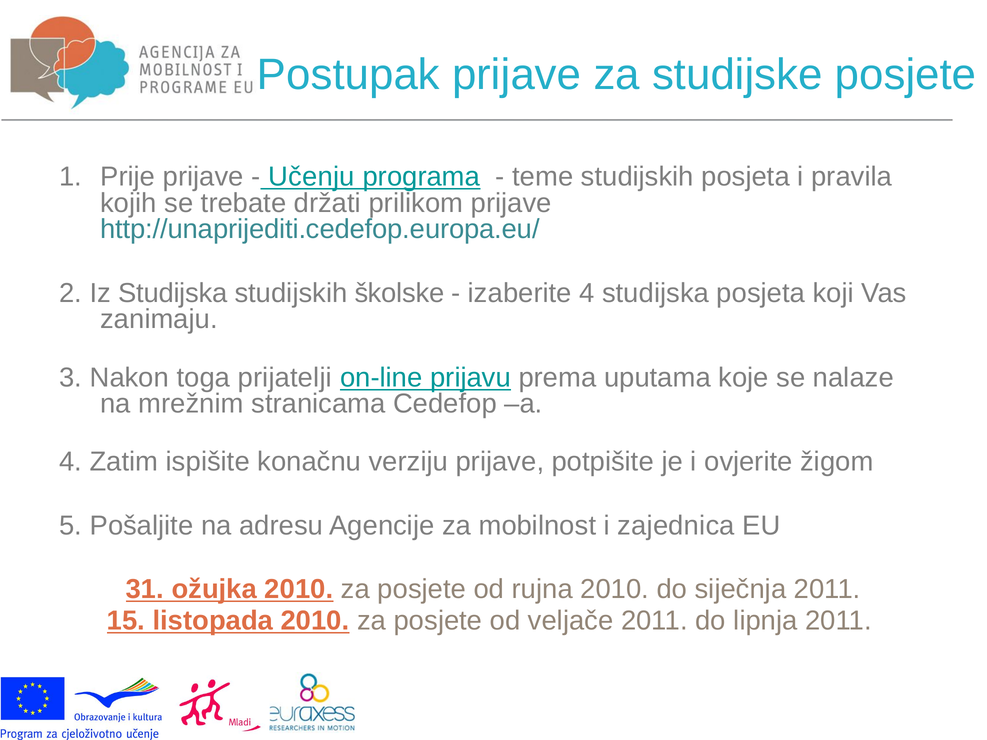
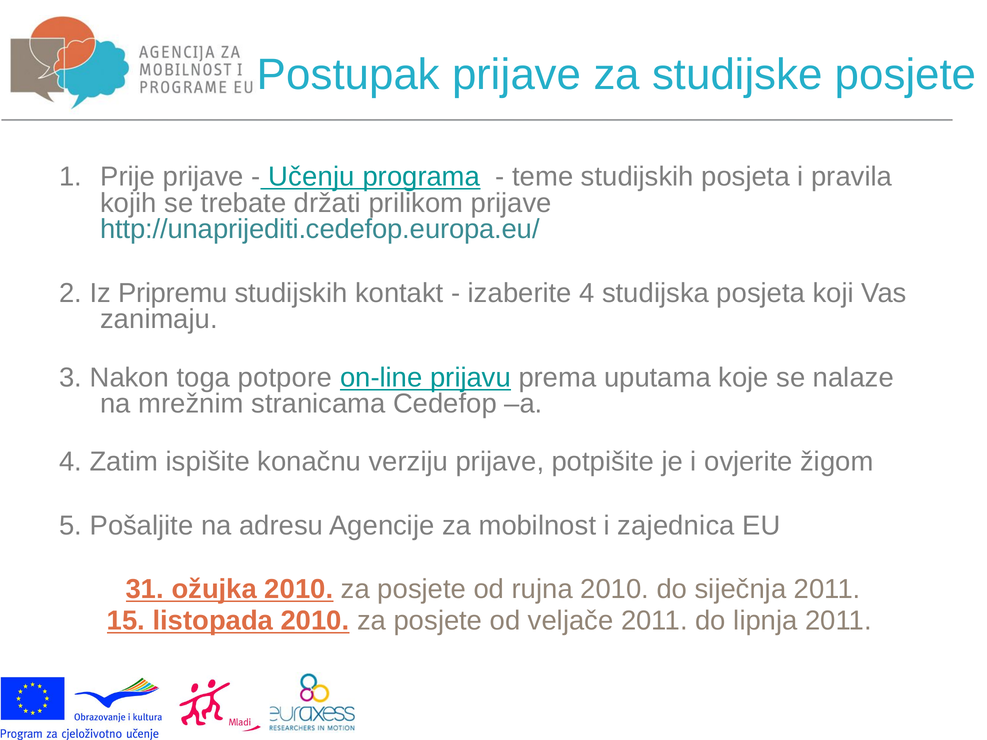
Iz Studijska: Studijska -> Pripremu (173, 293)
školske: školske -> kontakt (399, 293)
prijatelji: prijatelji -> potpore (285, 378)
